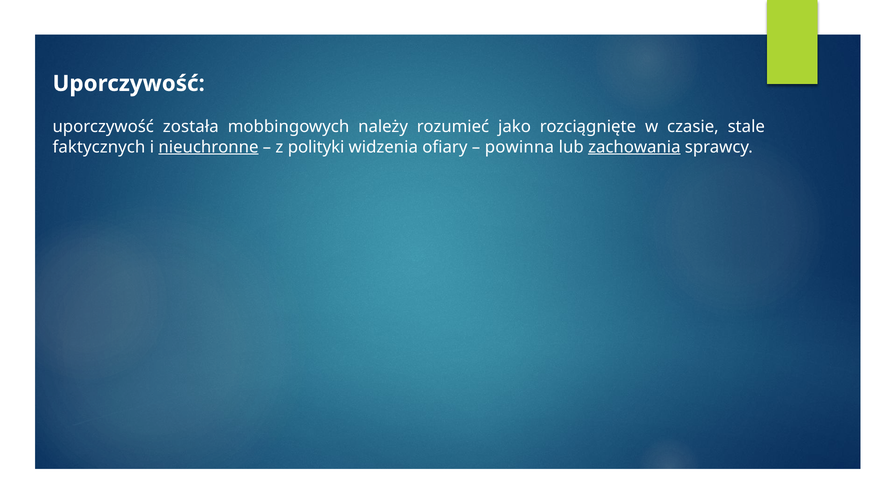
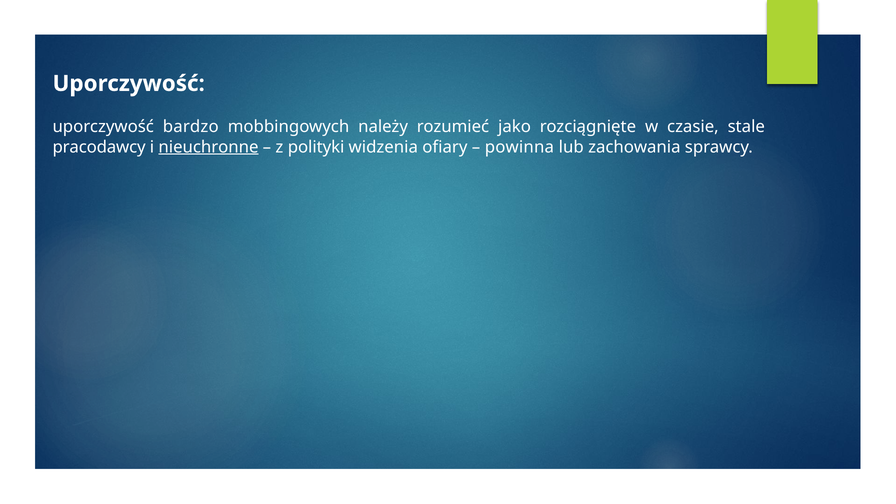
została: została -> bardzo (191, 127)
faktycznych: faktycznych -> pracodawcy (99, 147)
zachowania underline: present -> none (634, 147)
